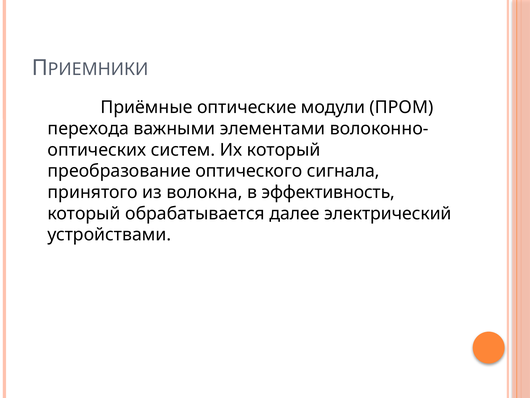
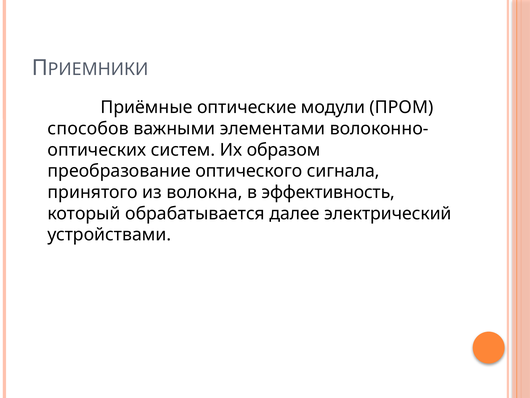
перехода: перехода -> способов (88, 128)
Их который: который -> образом (284, 150)
